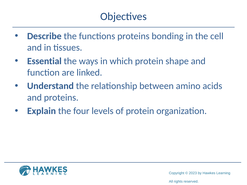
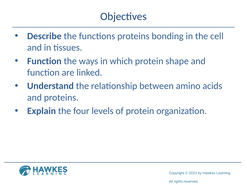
Essential: Essential -> Function (44, 61)
